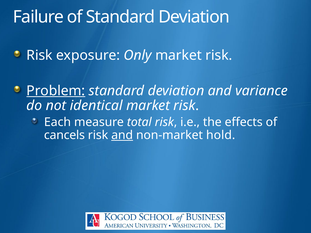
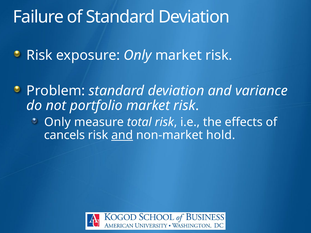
Problem underline: present -> none (56, 91)
identical: identical -> portfolio (96, 106)
Each: Each -> Only (57, 122)
